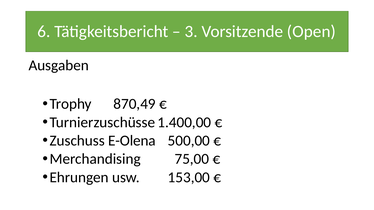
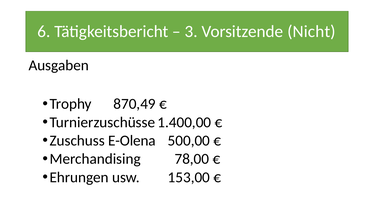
Open: Open -> Nicht (311, 31)
75,00: 75,00 -> 78,00 (192, 159)
